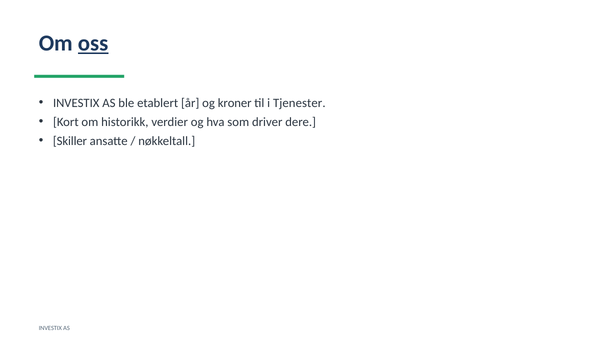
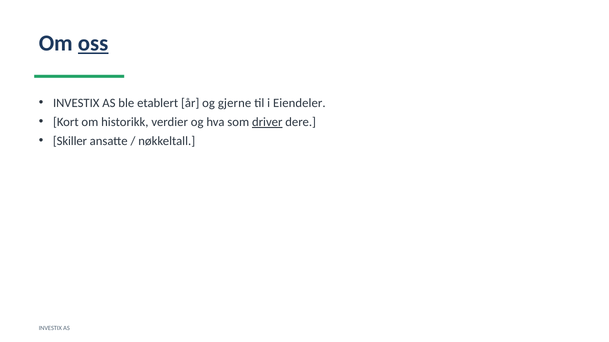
kroner: kroner -> gjerne (235, 103)
Tjenester: Tjenester -> Eiendeler (299, 103)
driver underline: none -> present (267, 122)
